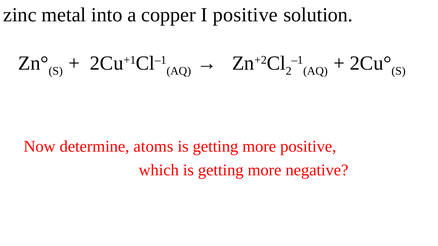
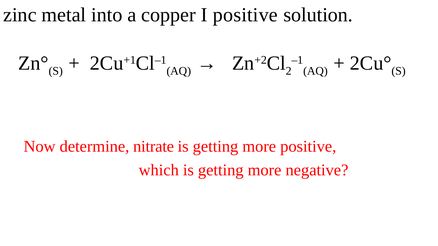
atoms: atoms -> nitrate (154, 147)
